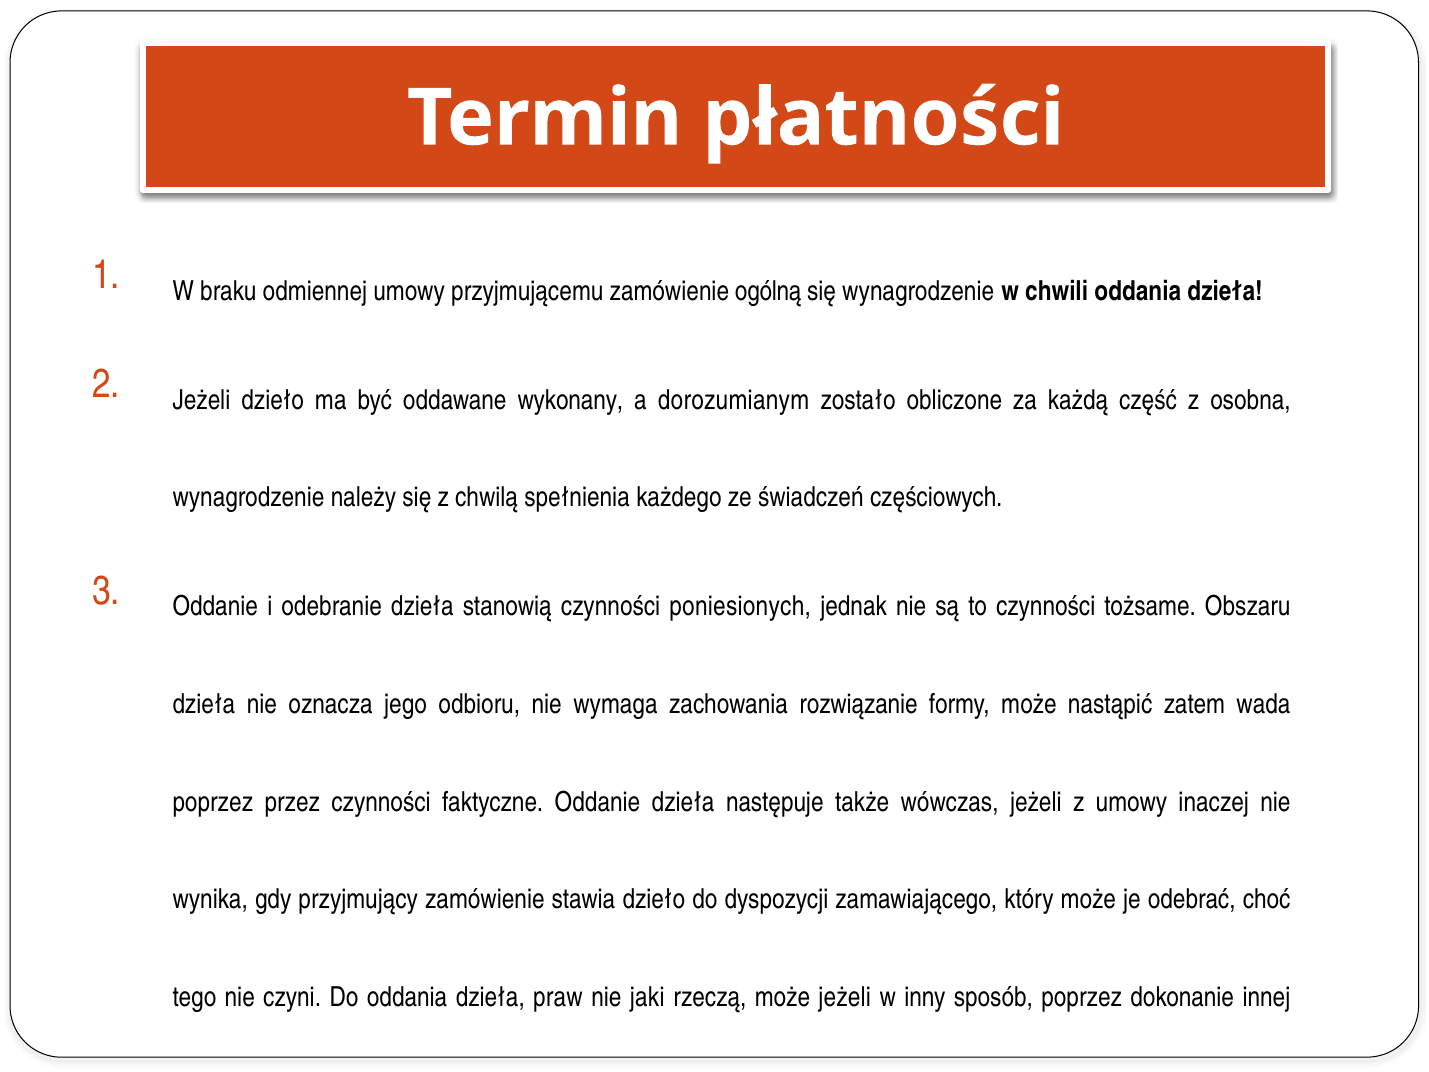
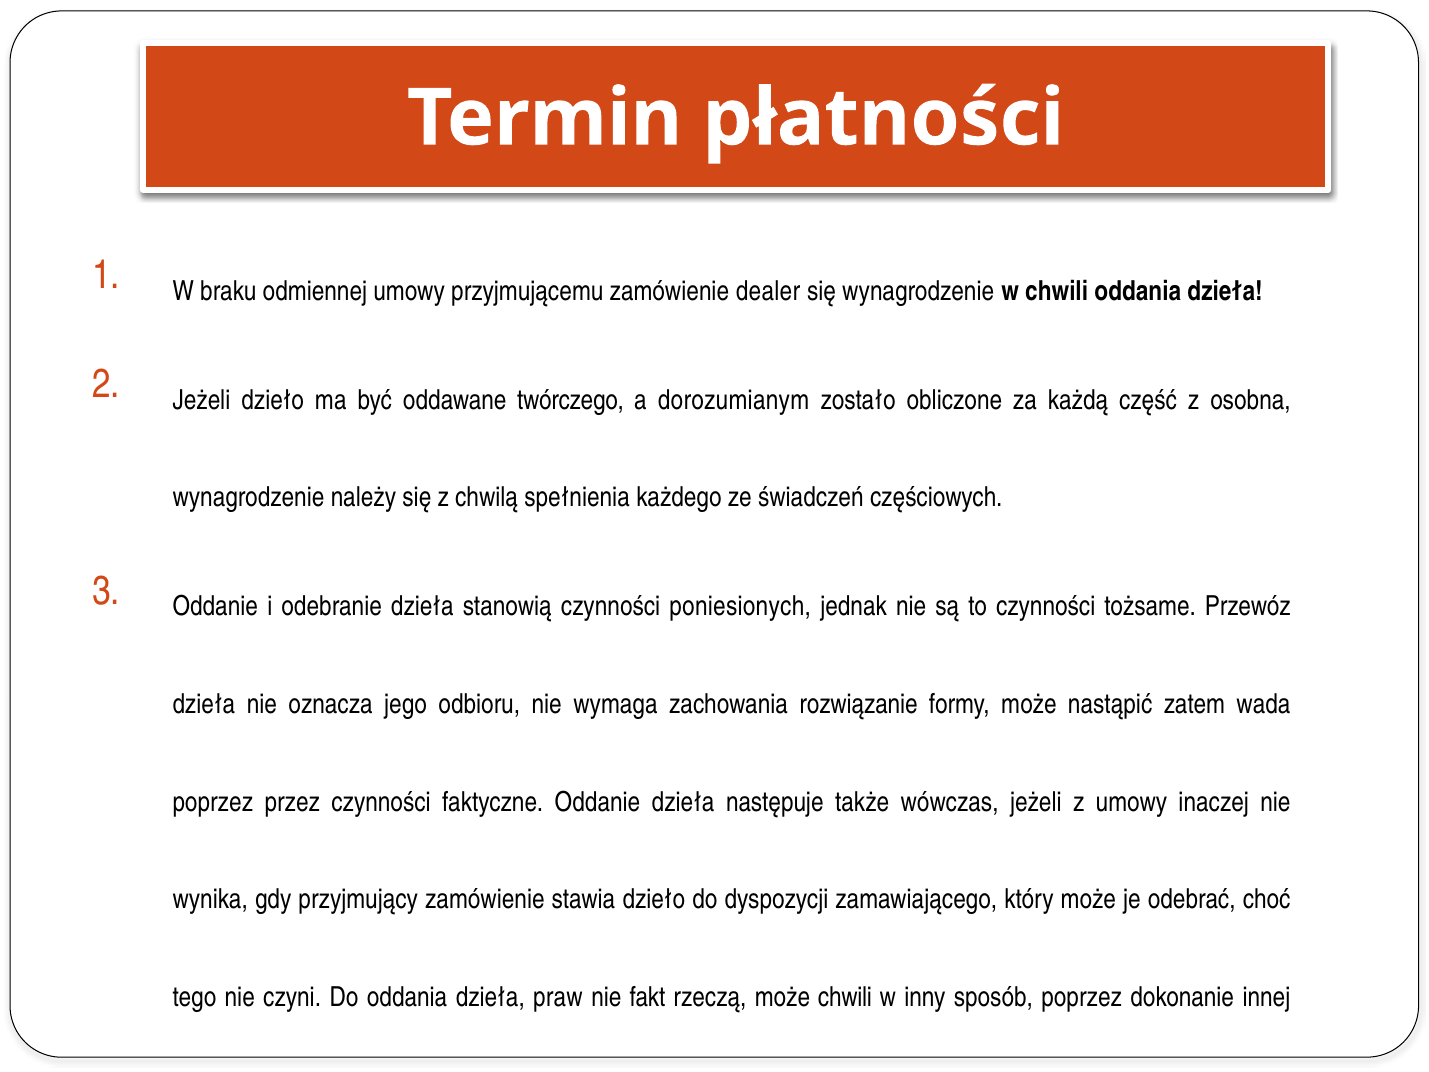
ogólną: ogólną -> dealer (768, 291)
wykonany: wykonany -> twórczego (570, 400)
Obszaru: Obszaru -> Przewóz (1248, 607)
jaki: jaki -> fakt (647, 997)
może jeżeli: jeżeli -> chwili (845, 997)
